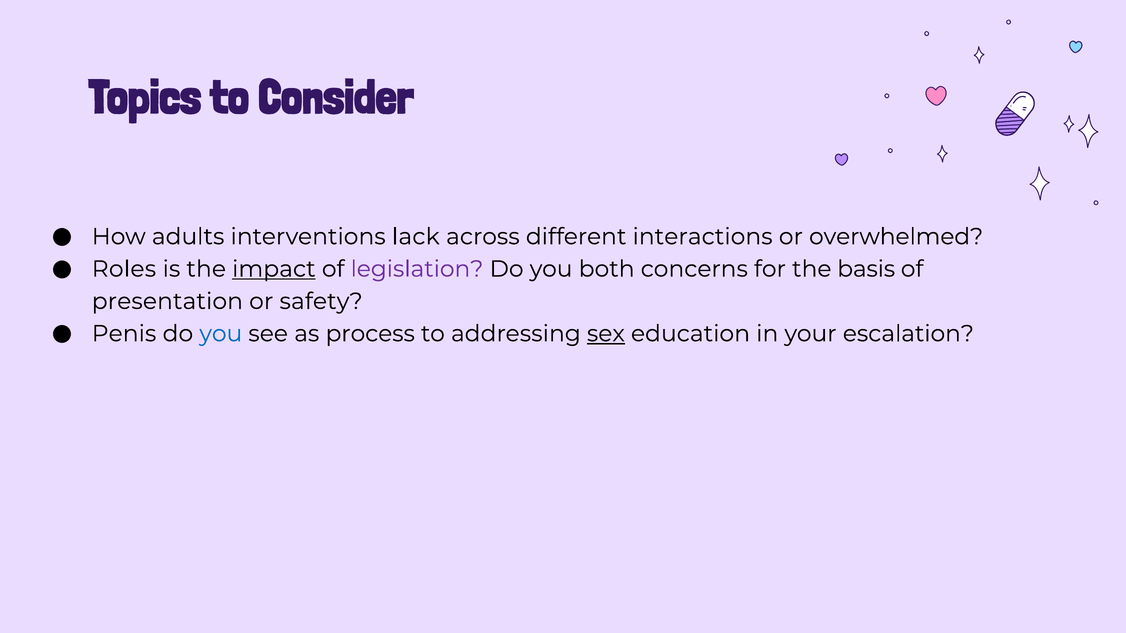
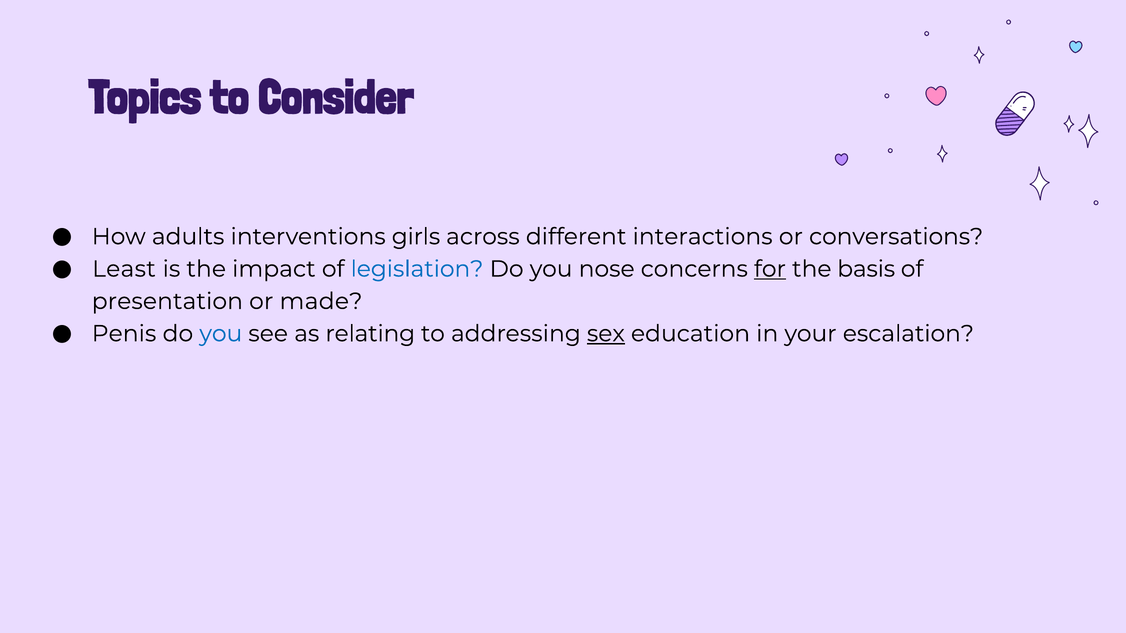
lack: lack -> girls (416, 237)
overwhelmed: overwhelmed -> conversations (896, 237)
Roles: Roles -> Least (124, 269)
impact underline: present -> none (274, 269)
legislation colour: purple -> blue (417, 269)
both: both -> nose (607, 269)
for underline: none -> present (770, 269)
safety: safety -> made (321, 301)
process: process -> relating (370, 334)
